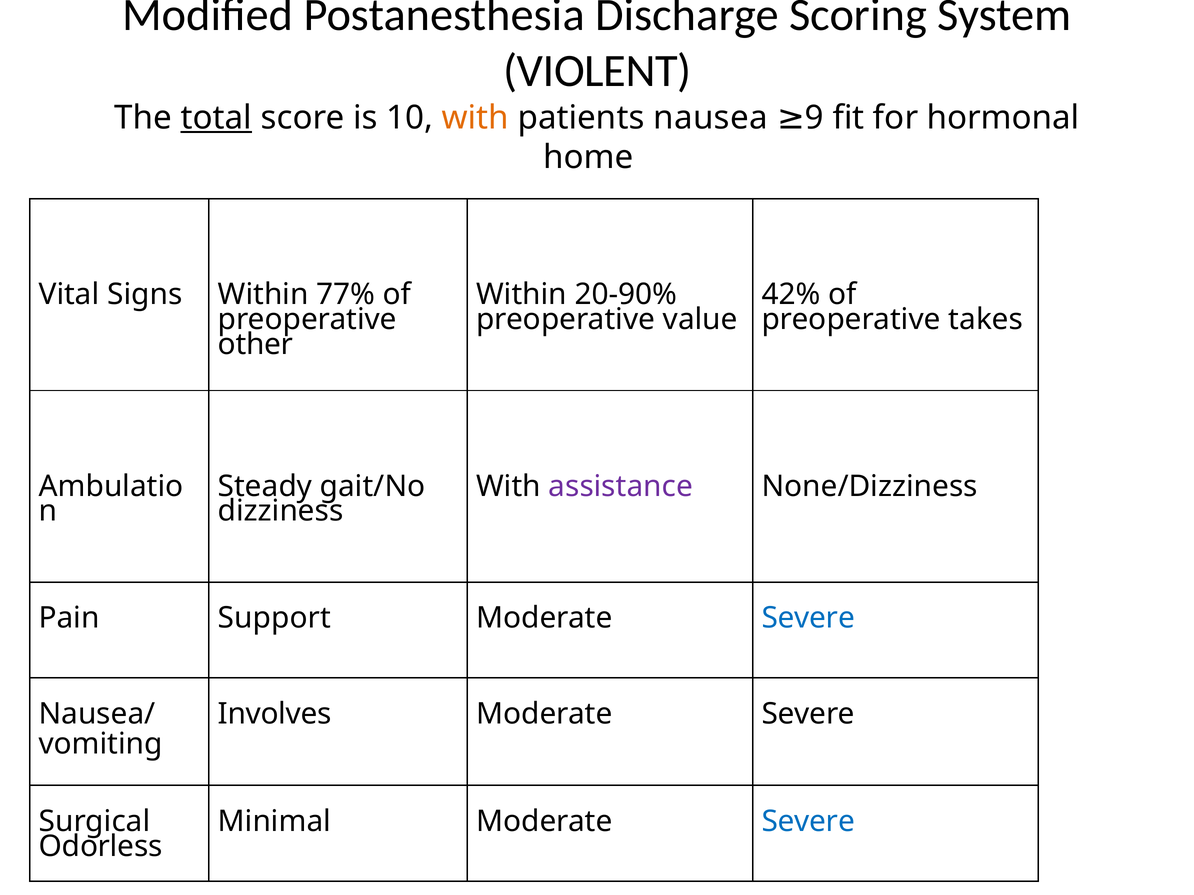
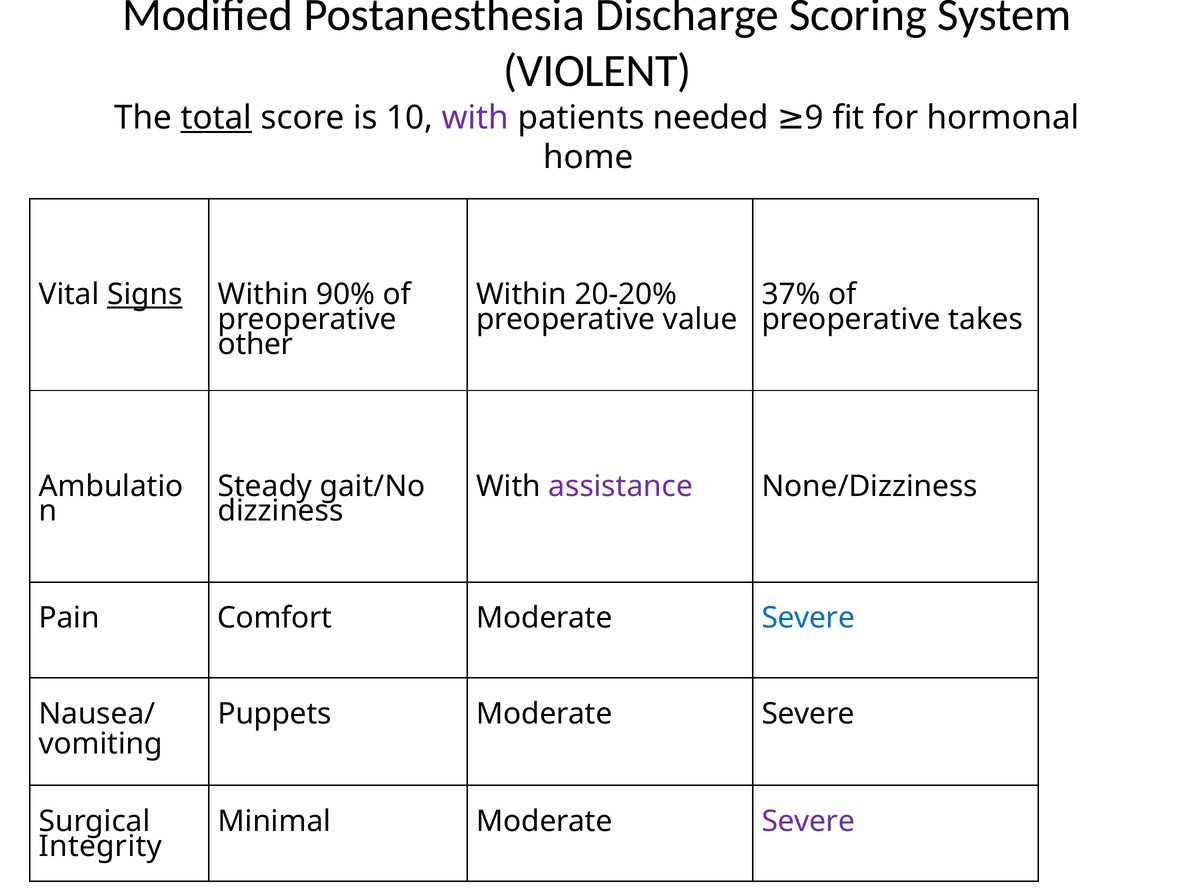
with colour: orange -> purple (475, 118)
nausea: nausea -> needed (711, 118)
Signs underline: none -> present (145, 295)
77%: 77% -> 90% (346, 295)
20-90%: 20-90% -> 20-20% (626, 295)
42%: 42% -> 37% (791, 295)
Support: Support -> Comfort (275, 618)
Involves: Involves -> Puppets (275, 714)
Severe colour: blue -> purple (808, 822)
Odorless: Odorless -> Integrity (100, 847)
